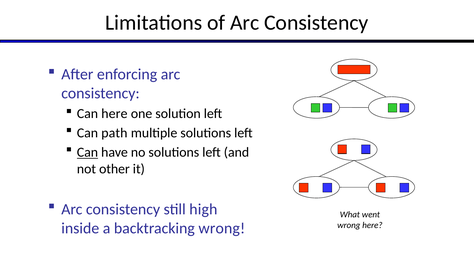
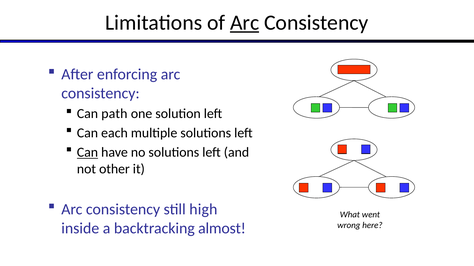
Arc underline: none -> present (245, 23)
Can here: here -> path (114, 114)
path: path -> each (114, 133)
backtracking wrong: wrong -> almost (222, 229)
